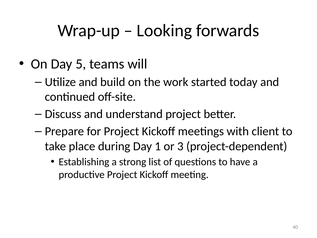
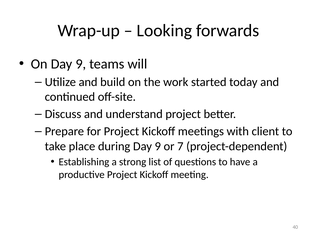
On Day 5: 5 -> 9 (81, 64)
during Day 1: 1 -> 9 (158, 146)
3: 3 -> 7 (180, 146)
